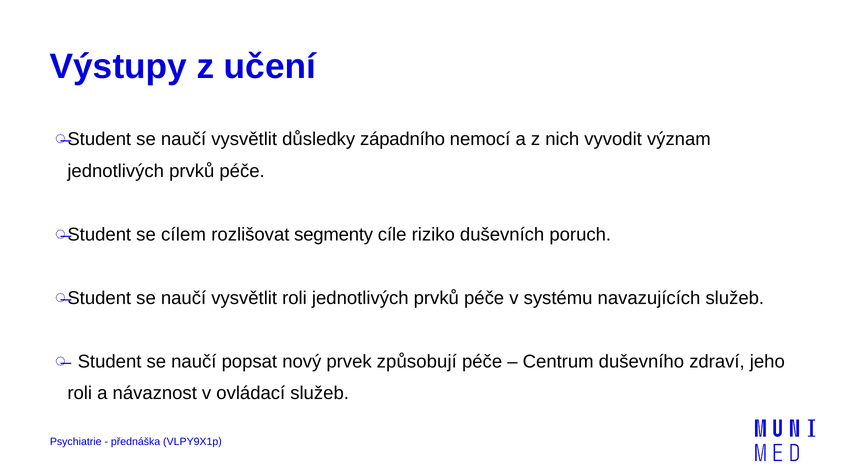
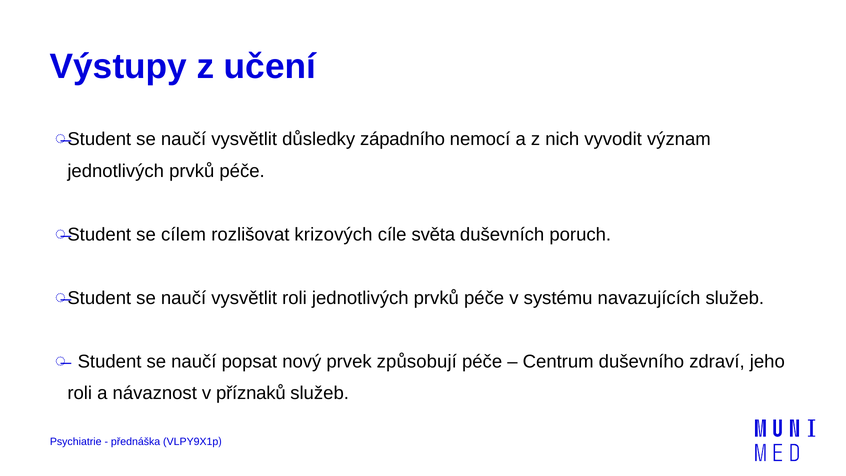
segmenty: segmenty -> krizových (334, 234)
riziko: riziko -> světa (433, 234)
ovládací: ovládací -> příznaků (251, 393)
